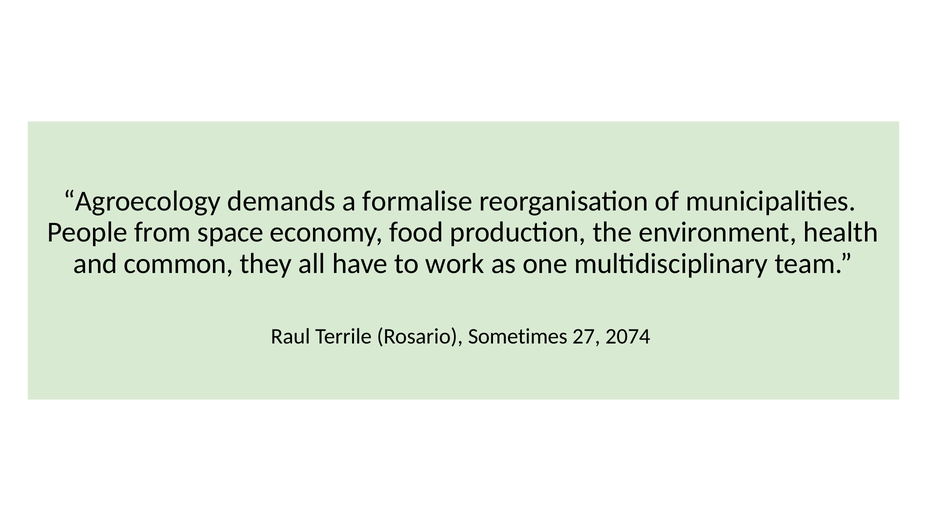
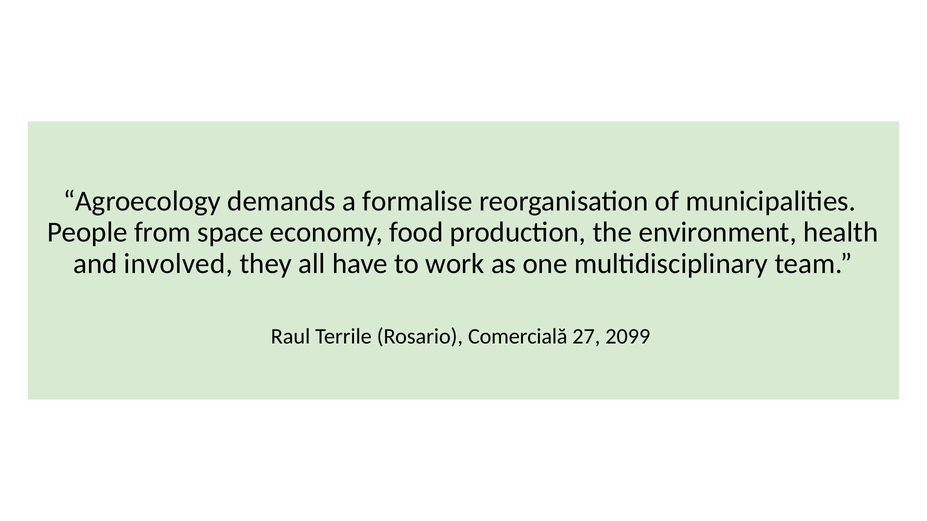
common: common -> involved (178, 264)
Sometimes: Sometimes -> Comercială (518, 337)
2074: 2074 -> 2099 (628, 337)
